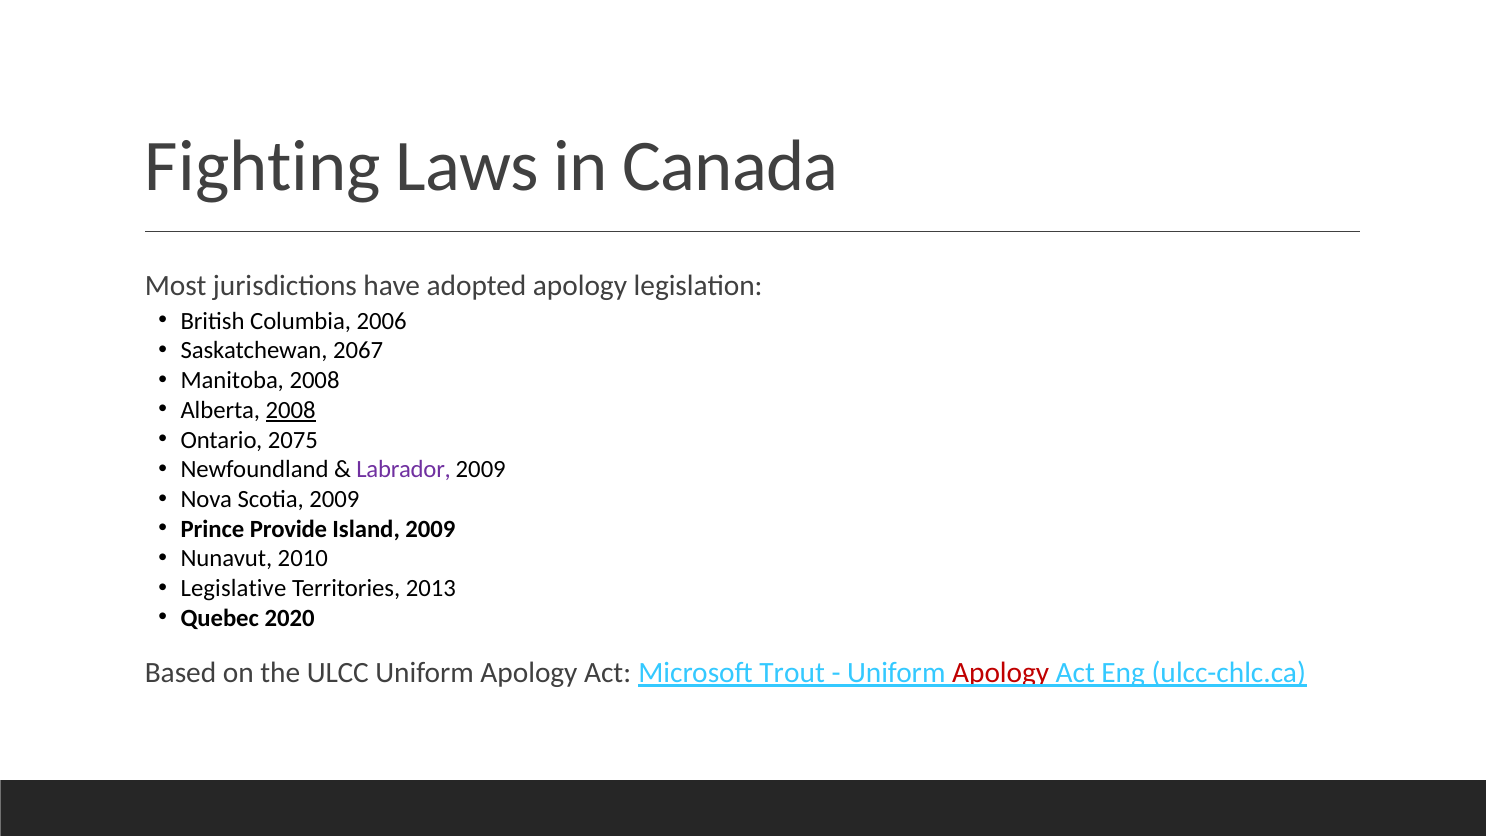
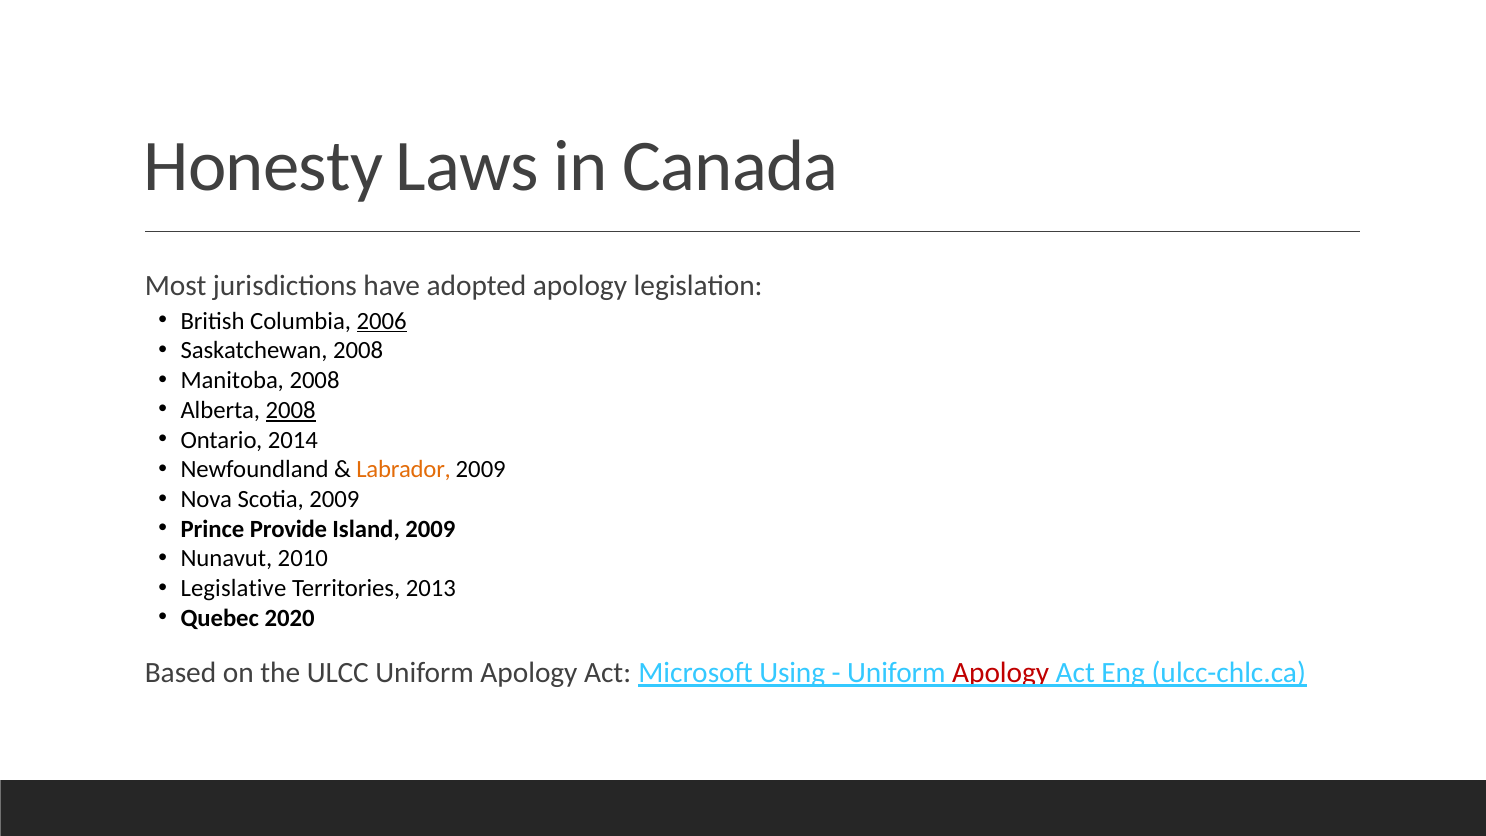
Fighting: Fighting -> Honesty (263, 166)
2006 underline: none -> present (382, 321)
Saskatchewan 2067: 2067 -> 2008 (358, 351)
2075: 2075 -> 2014 (293, 440)
Labrador colour: purple -> orange (404, 470)
Trout: Trout -> Using (792, 673)
